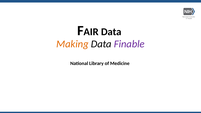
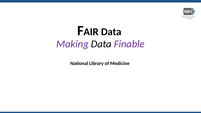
Making colour: orange -> purple (72, 44)
